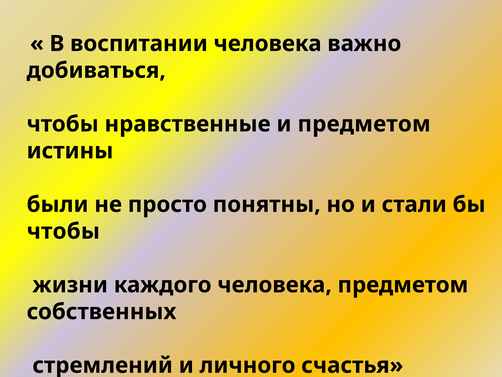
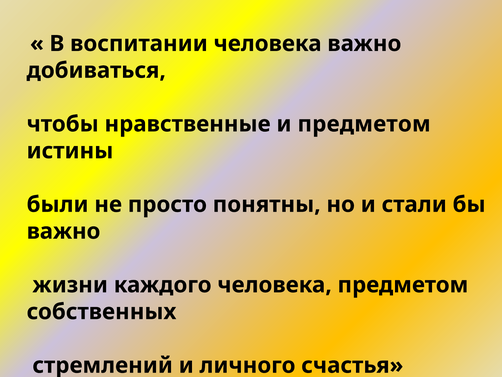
чтобы: чтобы -> важно (63, 231)
